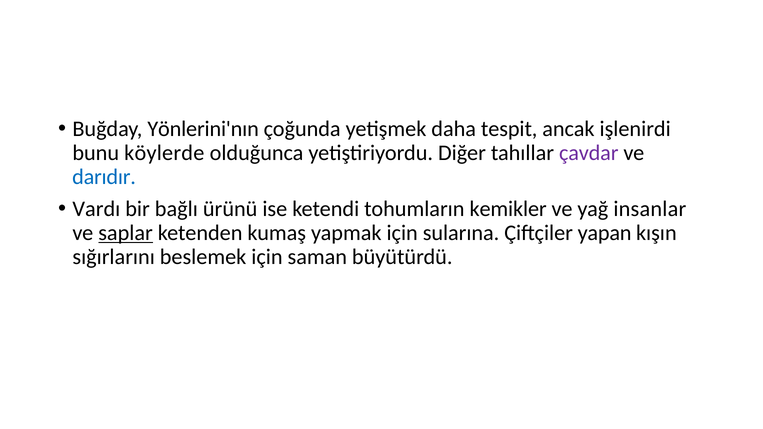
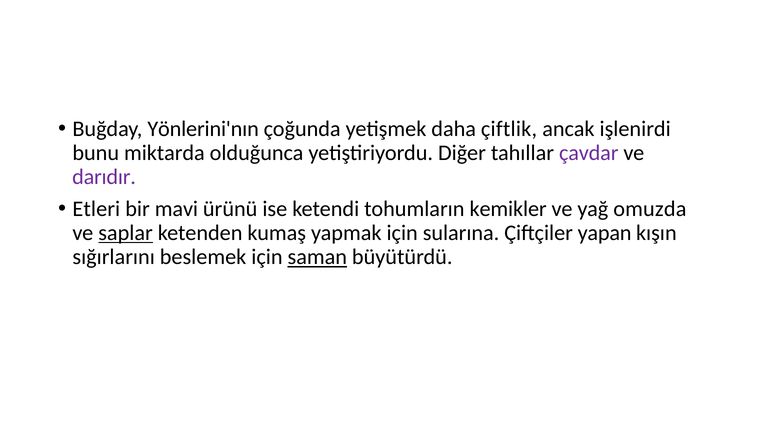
tespit: tespit -> çiftlik (509, 129)
köylerde: köylerde -> miktarda (164, 153)
darıdır colour: blue -> purple (104, 177)
Vardı: Vardı -> Etleri (96, 209)
bağlı: bağlı -> mavi (176, 209)
insanlar: insanlar -> omuzda (650, 209)
saman underline: none -> present (317, 257)
